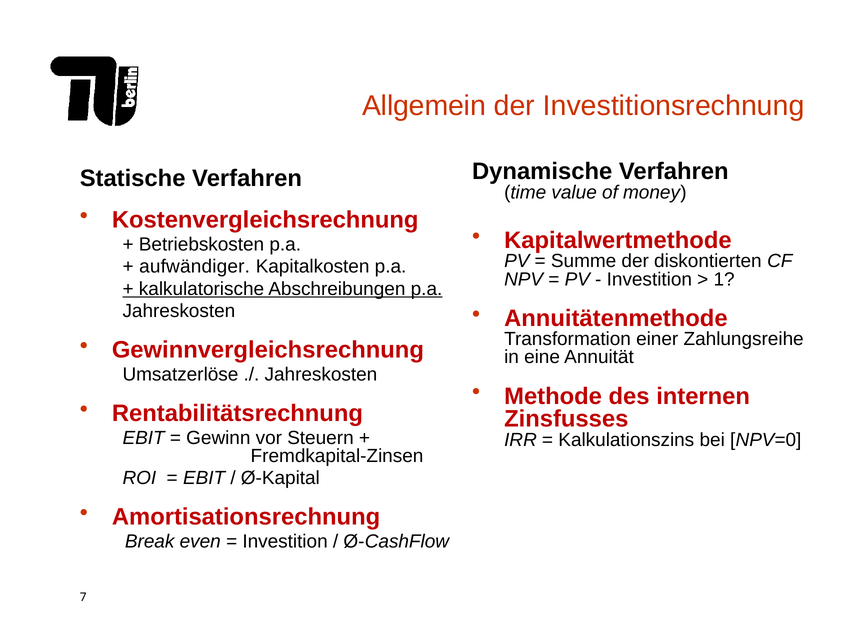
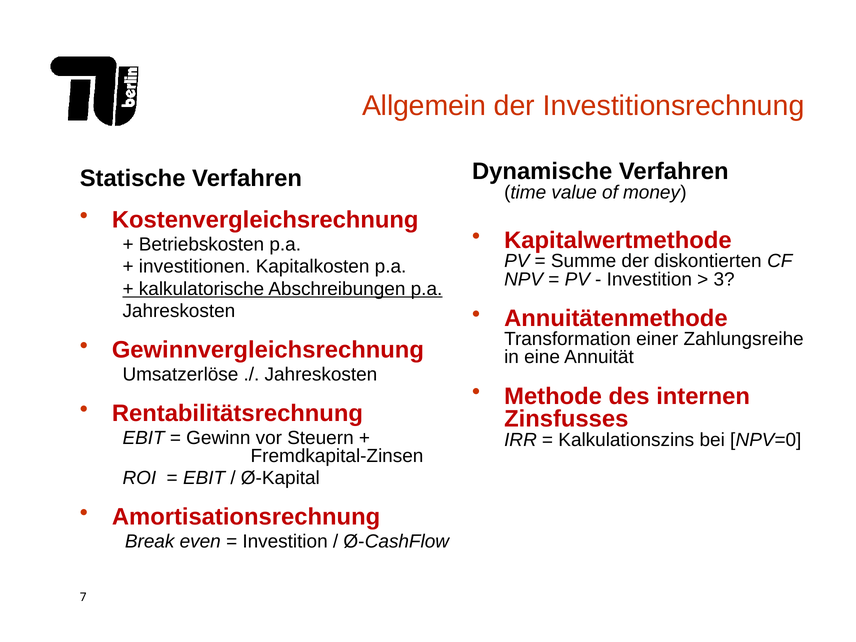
aufwändiger: aufwändiger -> investitionen (195, 267)
1: 1 -> 3 (724, 279)
